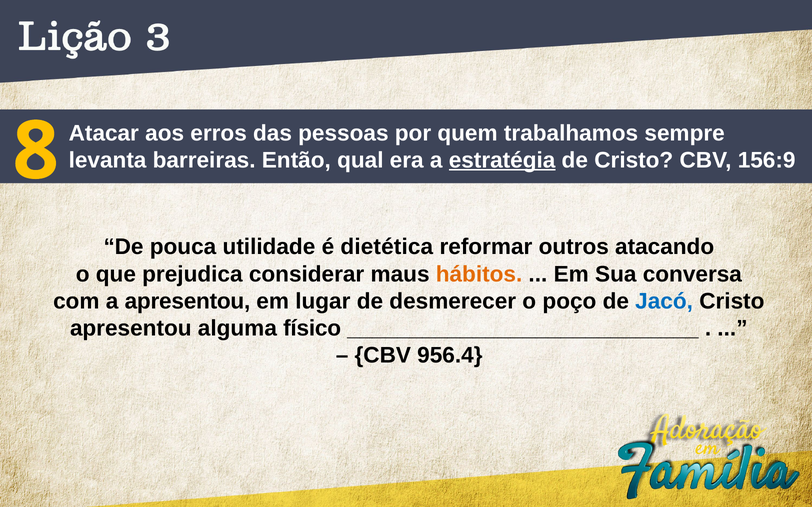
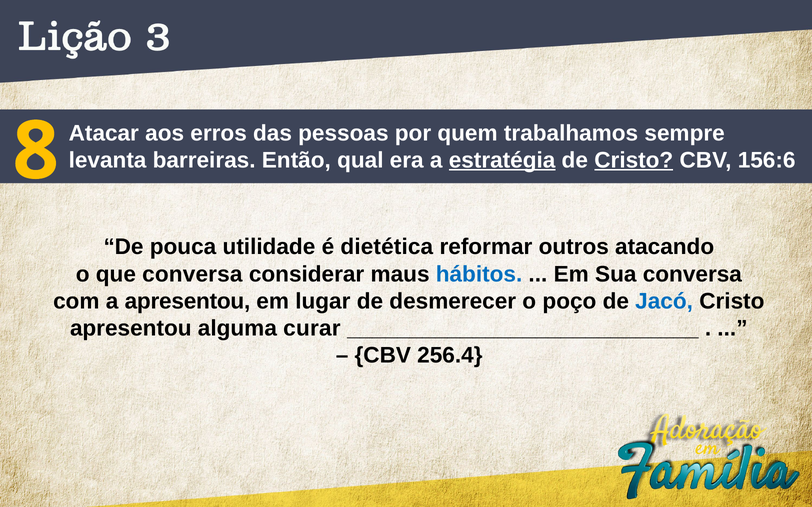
Cristo underline: none -> present (634, 160)
156:9: 156:9 -> 156:6 (767, 160)
que prejudica: prejudica -> conversa (192, 274)
hábitos colour: orange -> blue (479, 274)
físico: físico -> curar (312, 329)
956.4: 956.4 -> 256.4 (450, 356)
